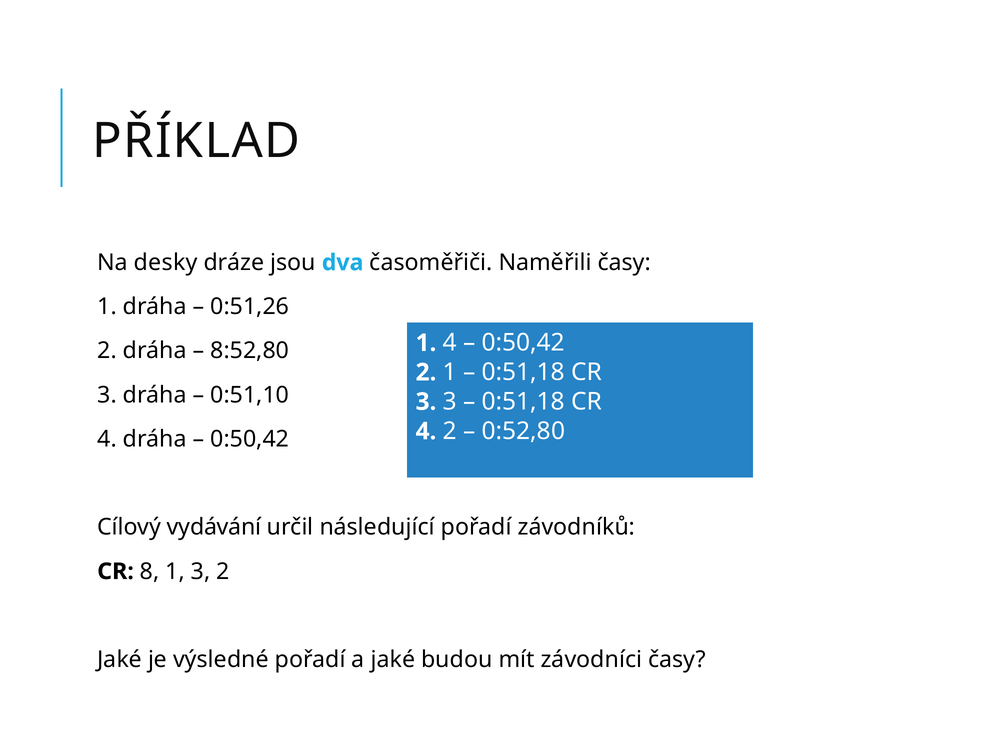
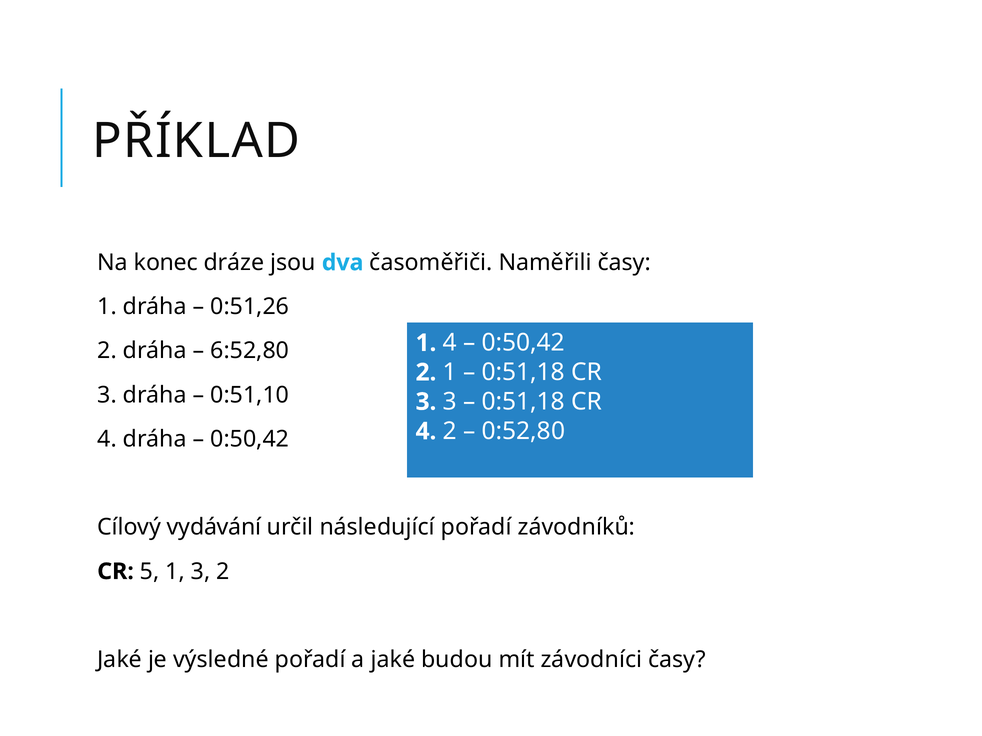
desky: desky -> konec (166, 263)
8:52,80: 8:52,80 -> 6:52,80 (250, 351)
8: 8 -> 5 (150, 572)
